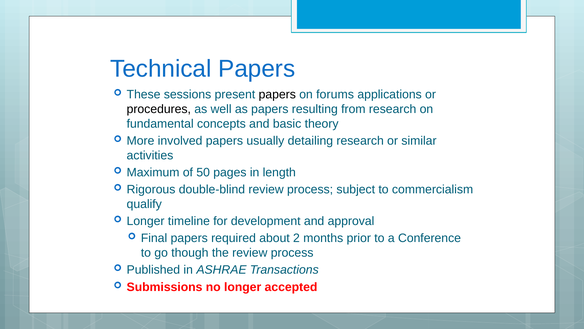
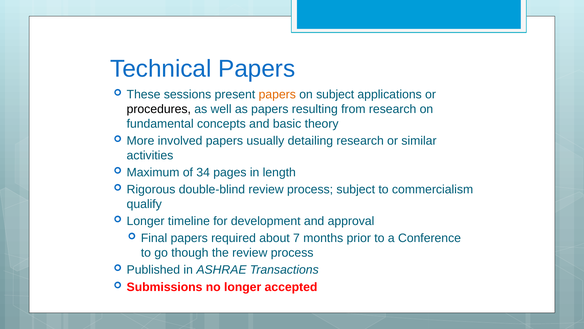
papers colour: black -> orange (277, 94)
on forums: forums -> subject (335, 94)
50: 50 -> 34 (203, 172)
2: 2 -> 7 (296, 238)
